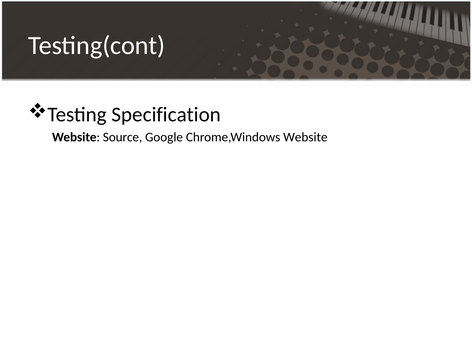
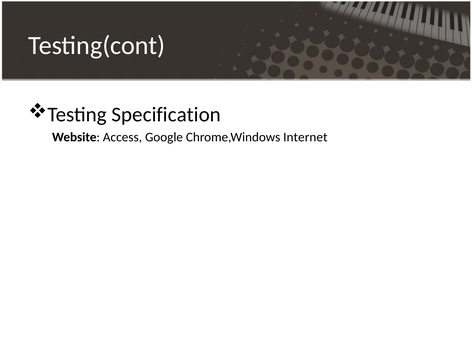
Source: Source -> Access (122, 137)
Chrome,Windows Website: Website -> Internet (305, 137)
